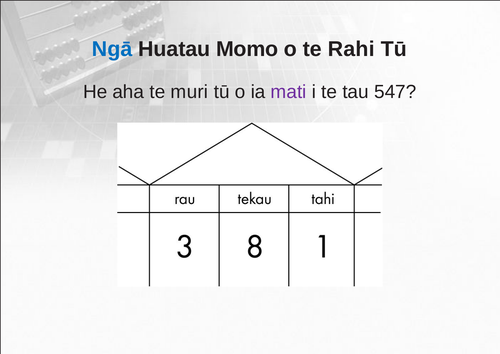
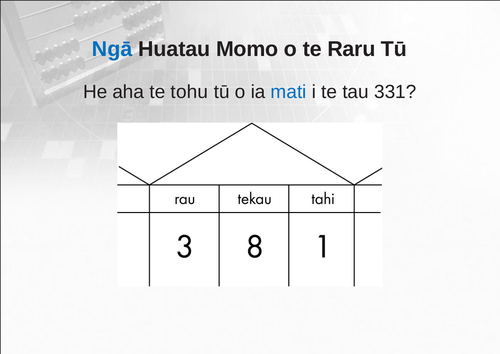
Rahi: Rahi -> Raru (351, 49)
muri: muri -> tohu (189, 92)
mati colour: purple -> blue (289, 92)
547: 547 -> 331 (395, 92)
